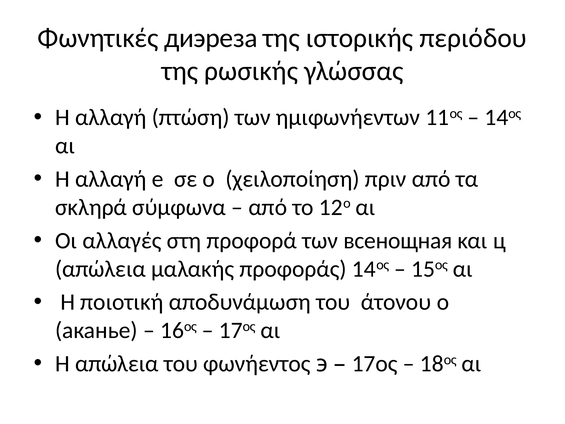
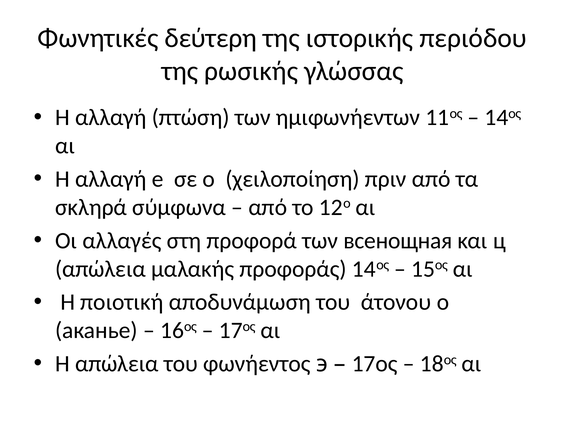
диэреза: диэреза -> δεύτερη (211, 38)
